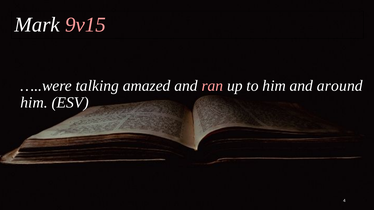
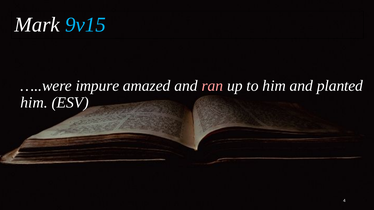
9v15 colour: pink -> light blue (86, 25)
talking: talking -> impure (97, 86)
around: around -> planted (340, 86)
